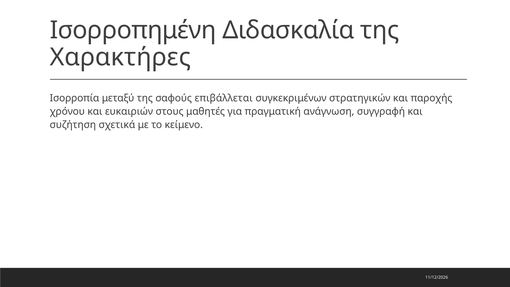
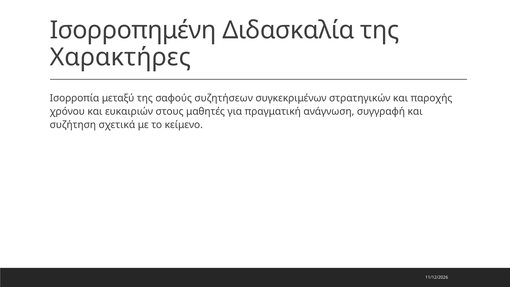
επιβάλλεται: επιβάλλεται -> συζητήσεων (224, 98)
